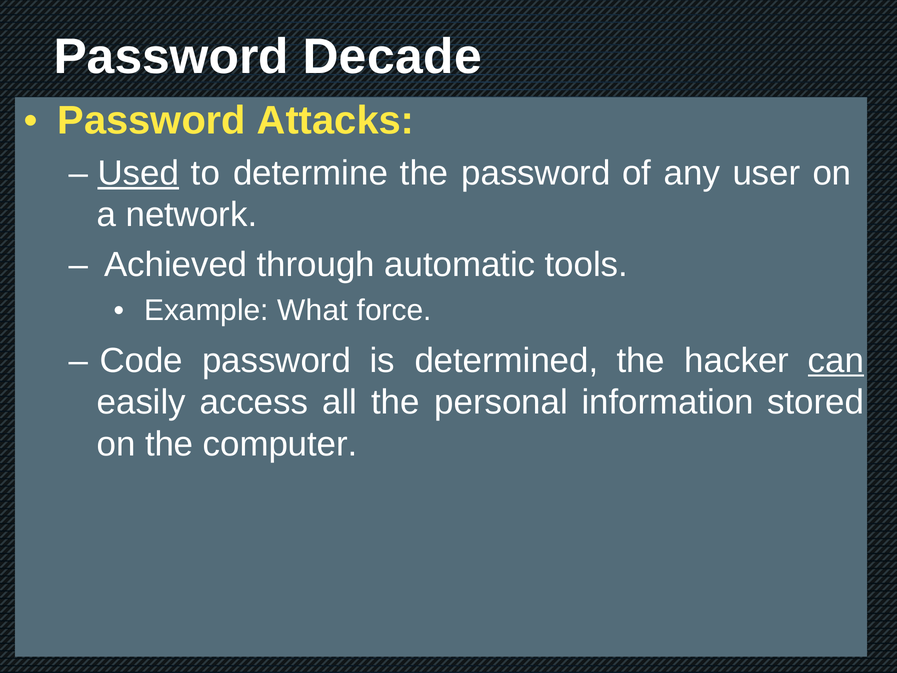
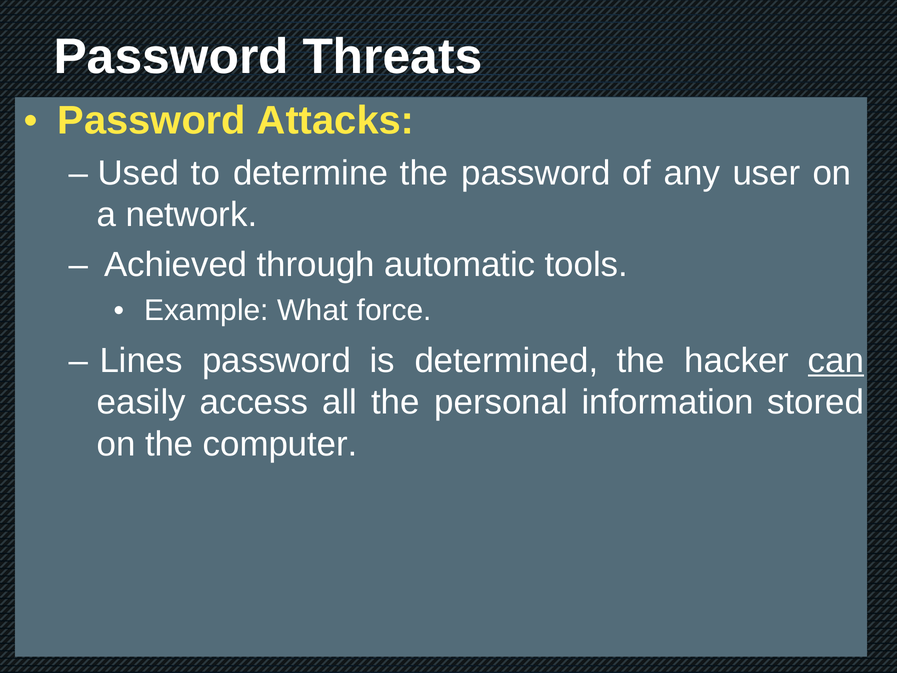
Decade: Decade -> Threats (392, 57)
Used underline: present -> none (138, 173)
Code: Code -> Lines (141, 360)
